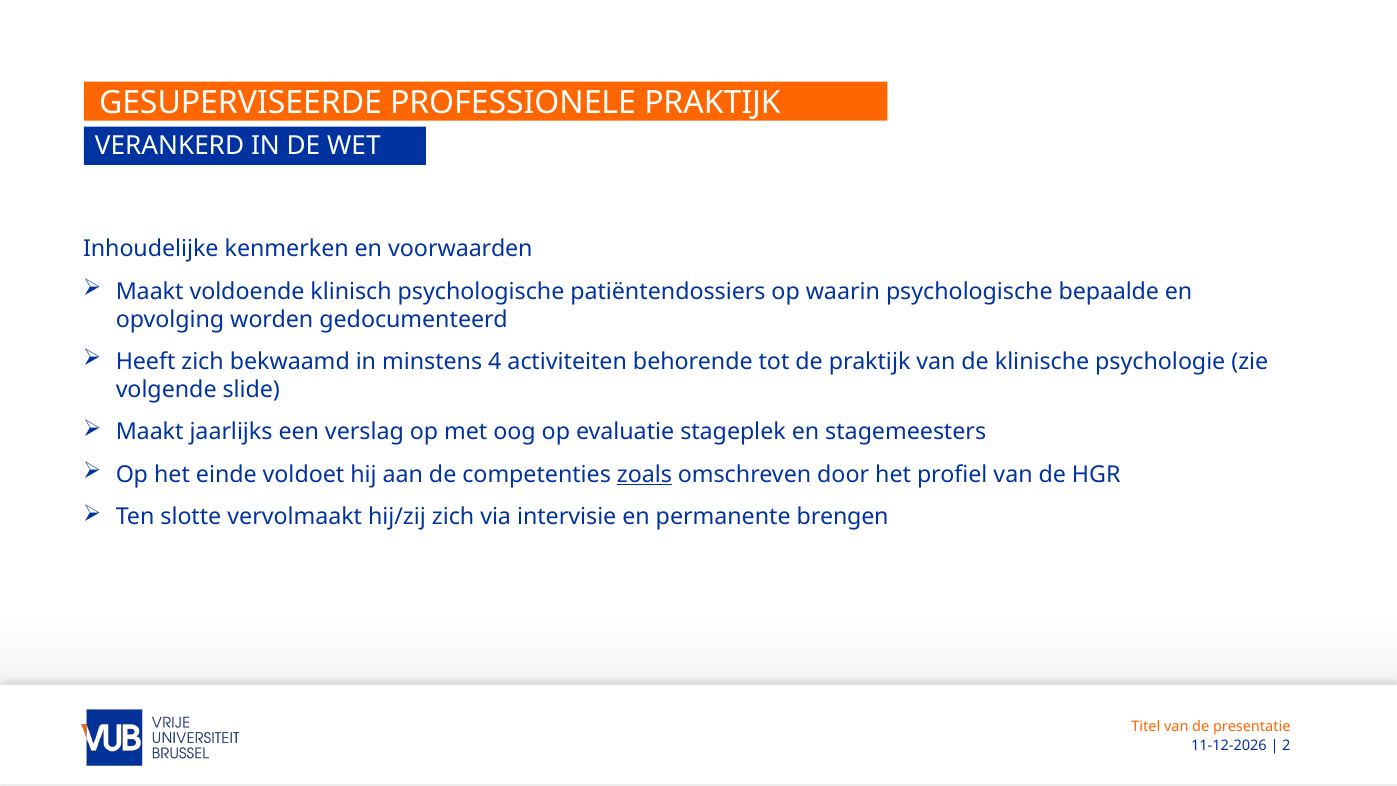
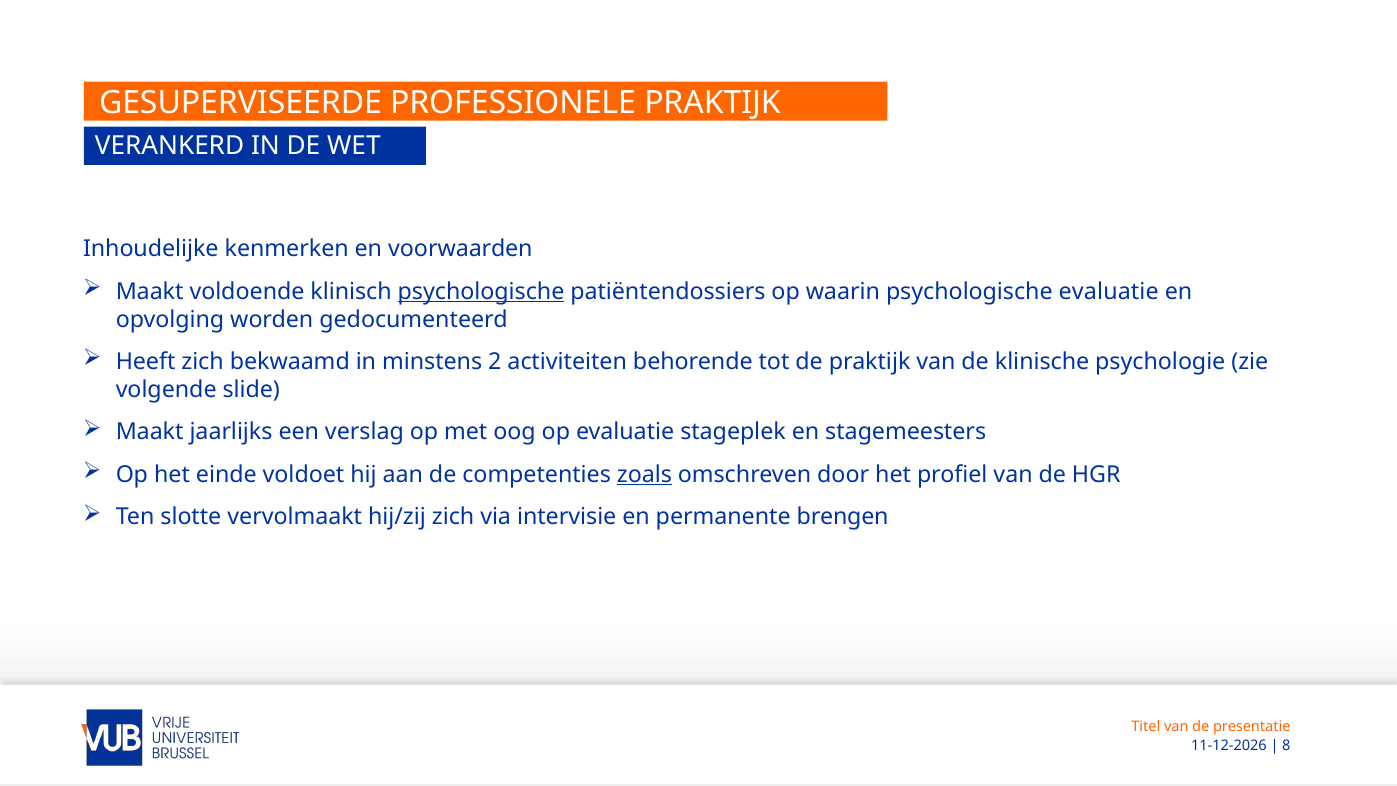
psychologische underline: none -> present (481, 291)
psychologische bepaalde: bepaalde -> evaluatie (1109, 291)
4: 4 -> 2 (495, 362)
2: 2 -> 8 (1286, 745)
